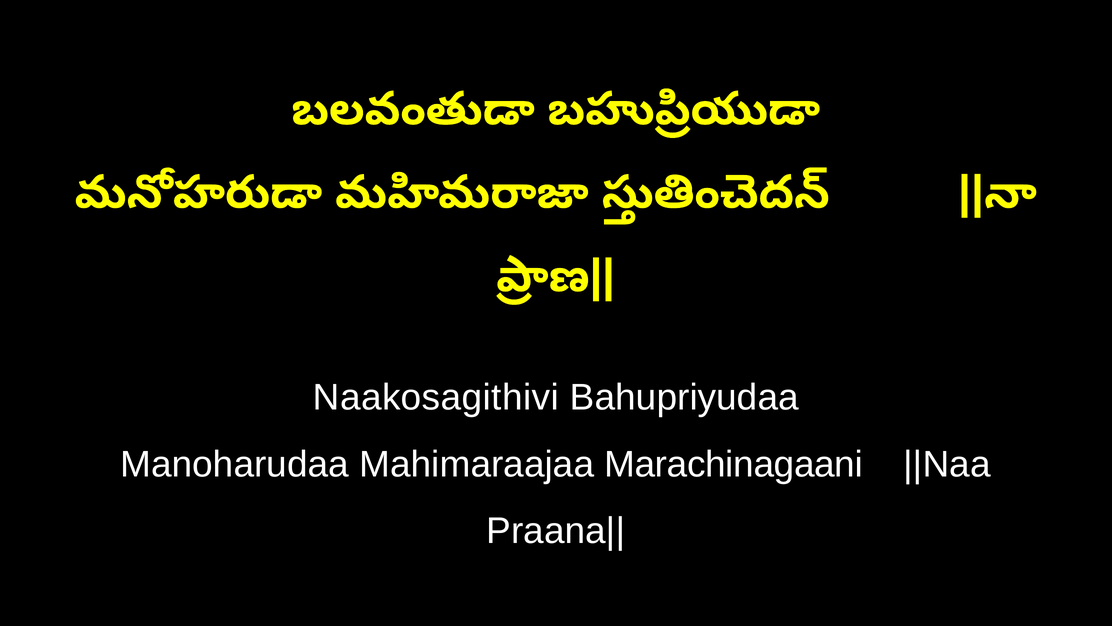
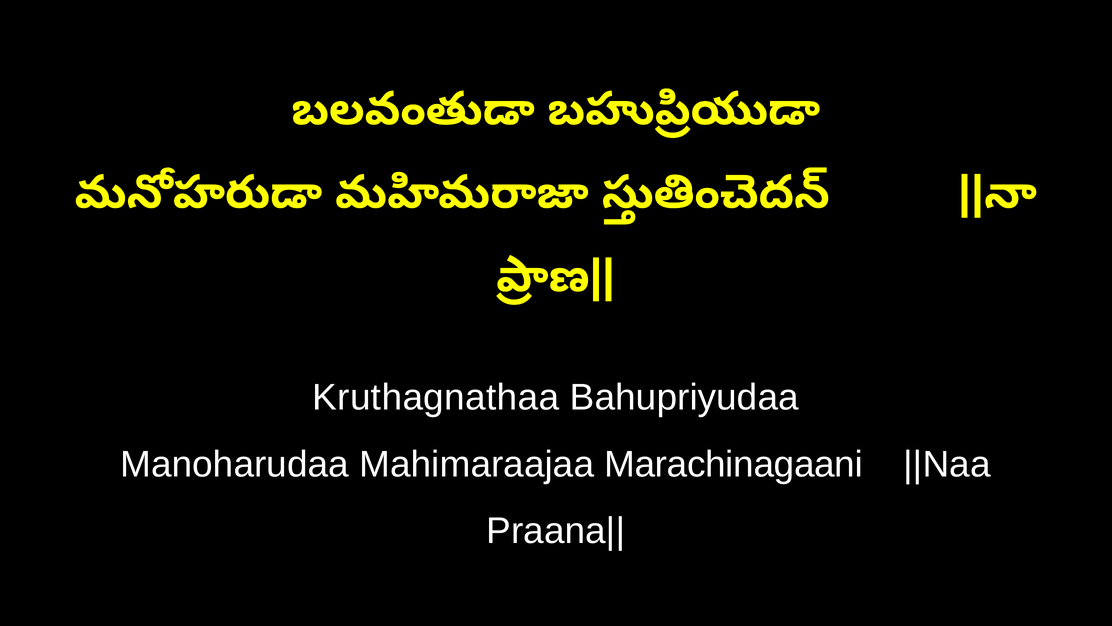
Naakosagithivi: Naakosagithivi -> Kruthagnathaa (436, 397)
